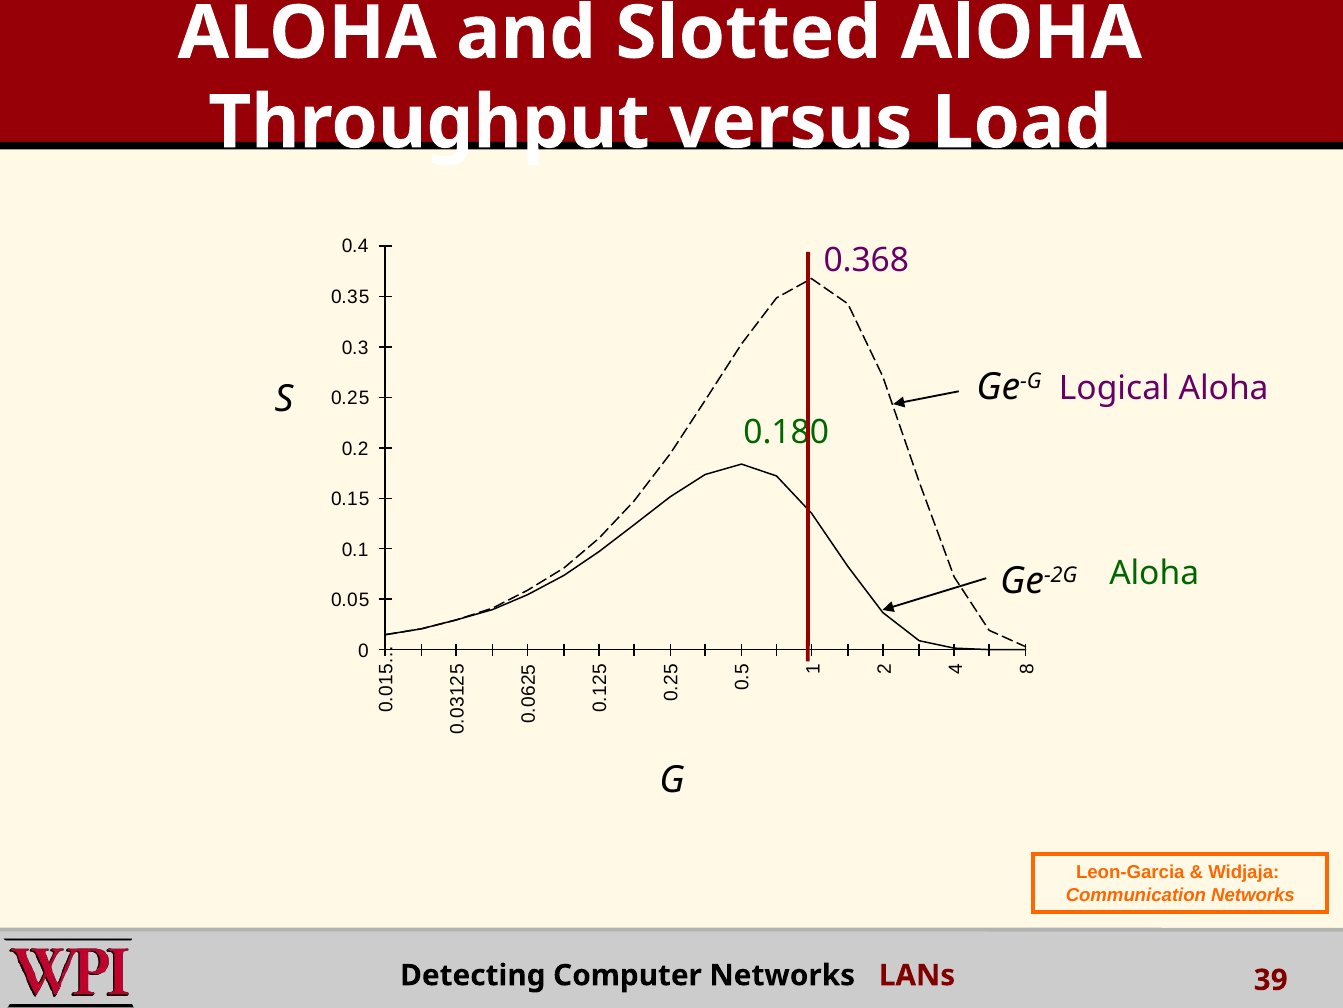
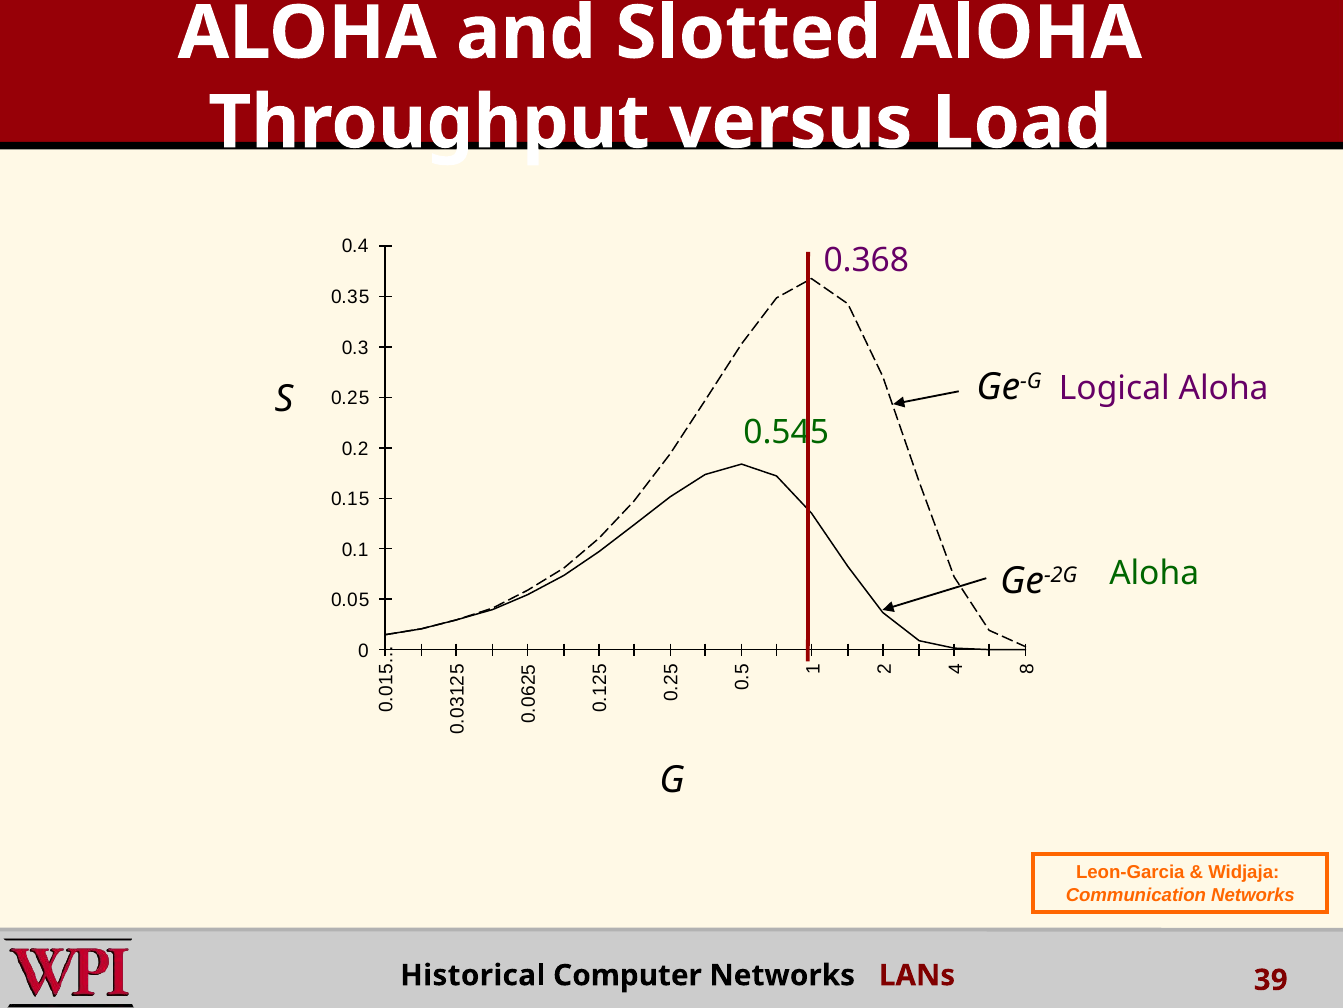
0.180: 0.180 -> 0.545 (786, 432)
Detecting: Detecting -> Historical (473, 975)
